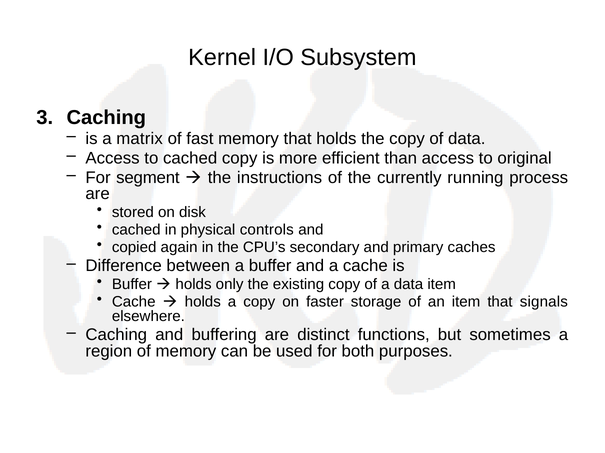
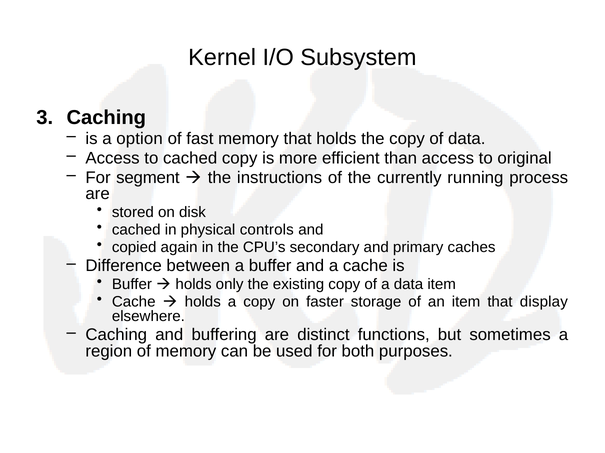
matrix: matrix -> option (140, 139)
signals: signals -> display (544, 302)
